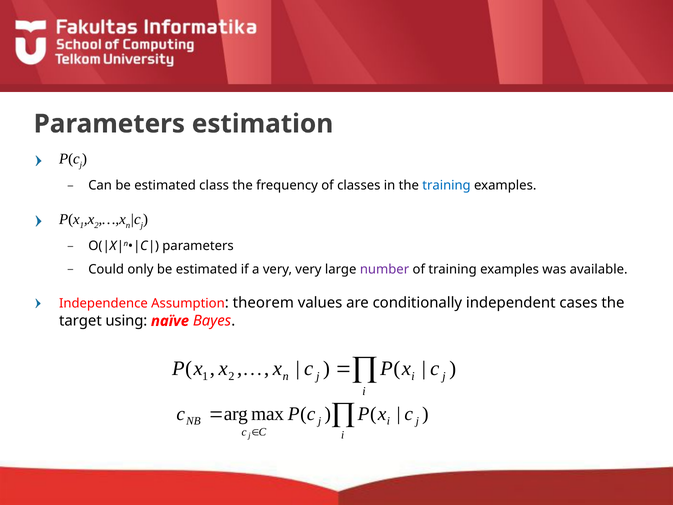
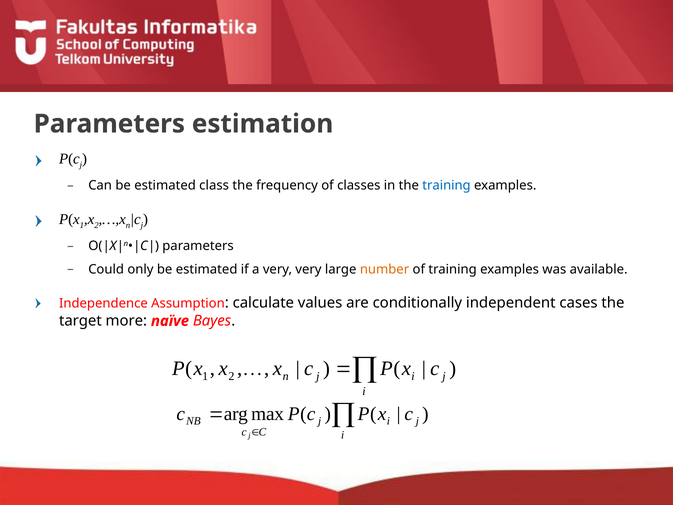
number colour: purple -> orange (385, 269)
theorem: theorem -> calculate (263, 303)
using: using -> more (126, 321)
